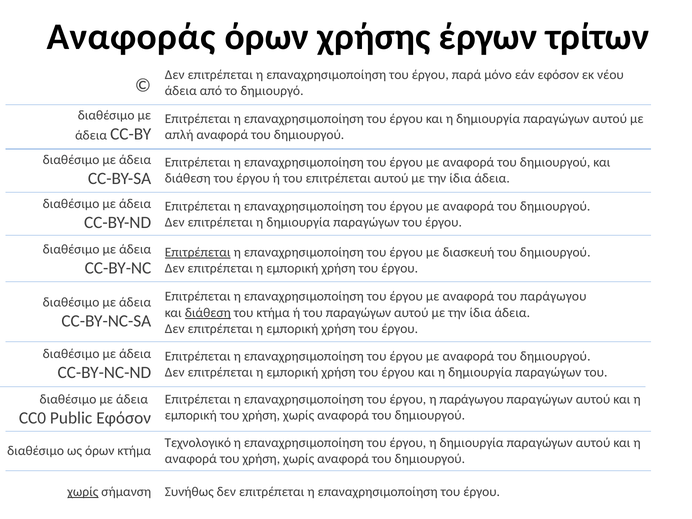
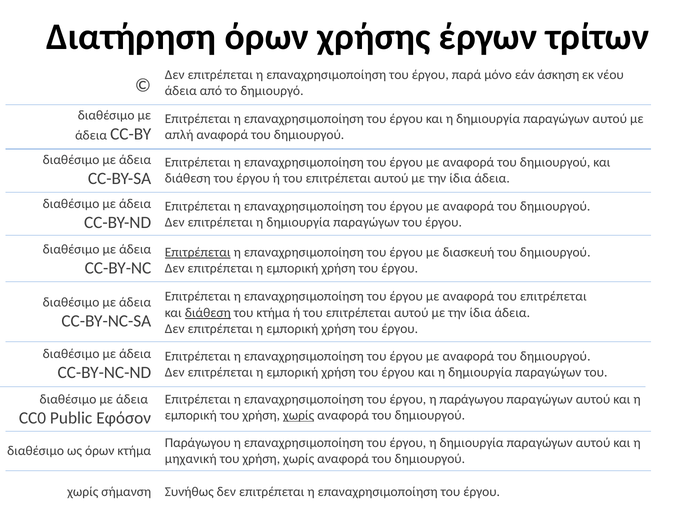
Αναφοράς: Αναφοράς -> Διατήρηση (131, 37)
εάν εφόσον: εφόσον -> άσκηση (558, 75)
αναφορά του παράγωγου: παράγωγου -> επιτρέπεται (553, 296)
παραγώγων: παραγώγων -> επιτρέπεται (358, 313)
χωρίς underline: none -> present (299, 415)
Τεχνολογικό: Τεχνολογικό -> Παράγωγου (198, 443)
αναφορά: αναφορά -> μηχανική (191, 459)
χωρίς underline: present -> none (83, 492)
